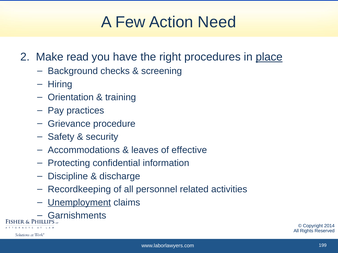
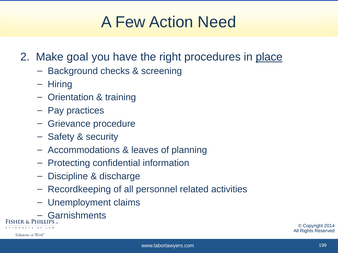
read: read -> goal (77, 57)
effective: effective -> planning (189, 150)
Unemployment underline: present -> none (79, 203)
